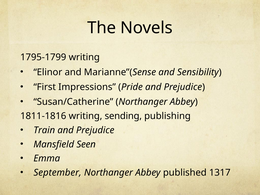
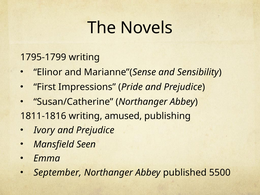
sending: sending -> amused (123, 116)
Train: Train -> Ivory (44, 130)
1317: 1317 -> 5500 (220, 173)
